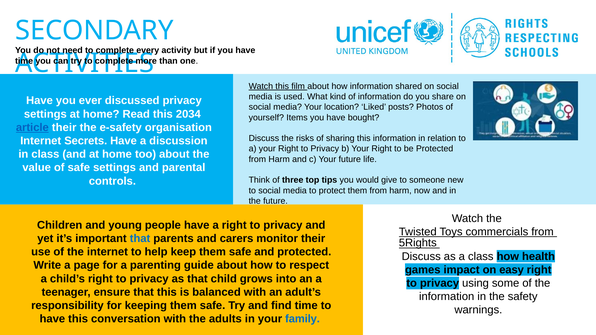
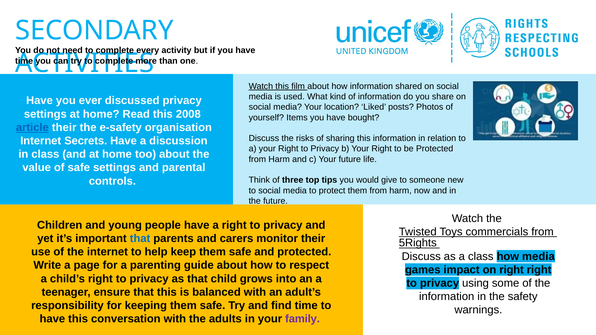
2034: 2034 -> 2008 (188, 114)
how health: health -> media (538, 257)
on easy: easy -> right (512, 270)
family colour: blue -> purple (303, 319)
